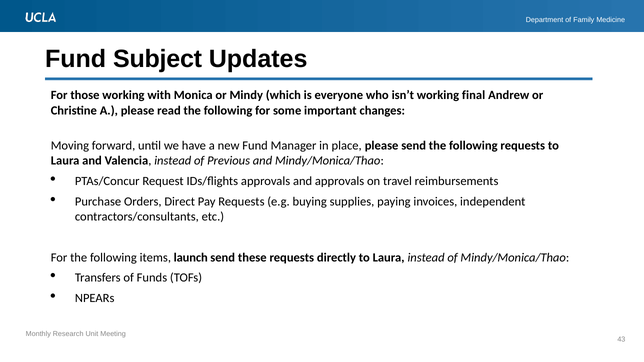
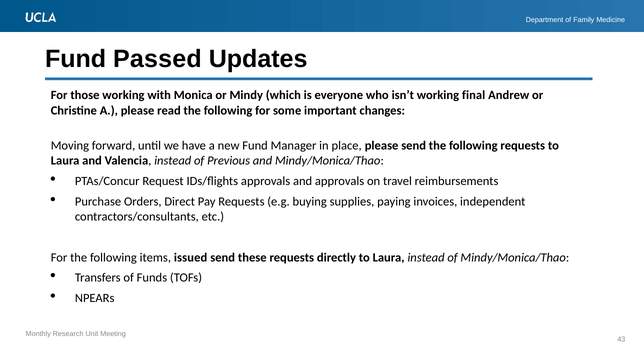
Subject: Subject -> Passed (157, 59)
launch: launch -> issued (191, 258)
